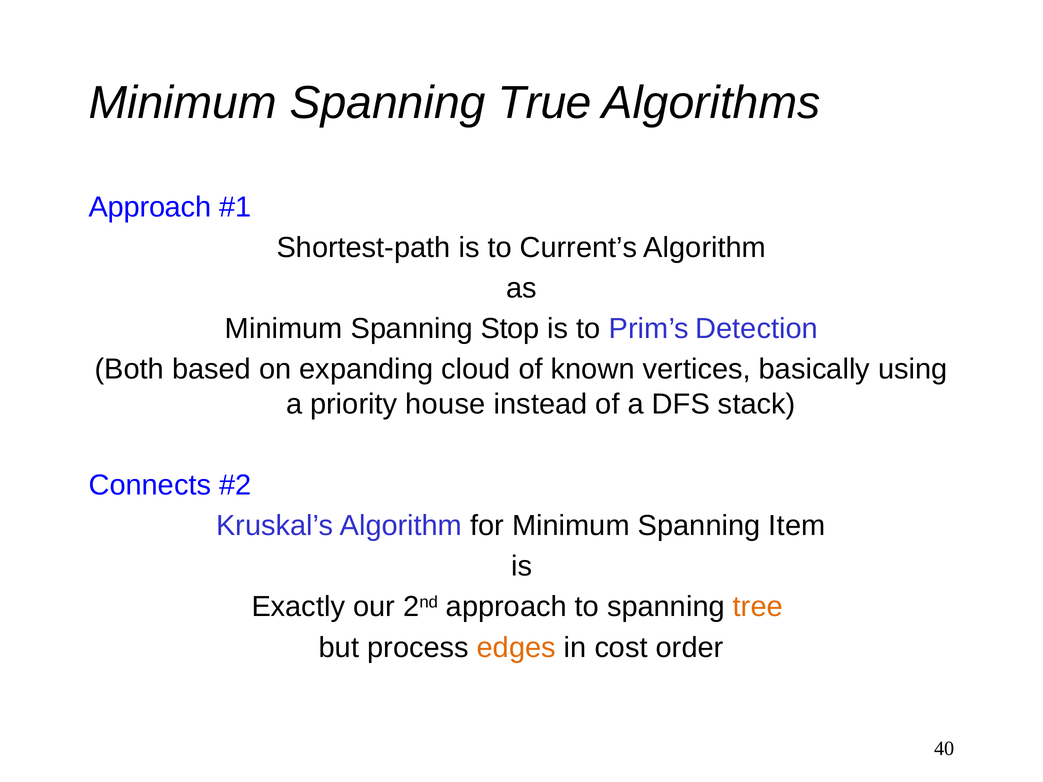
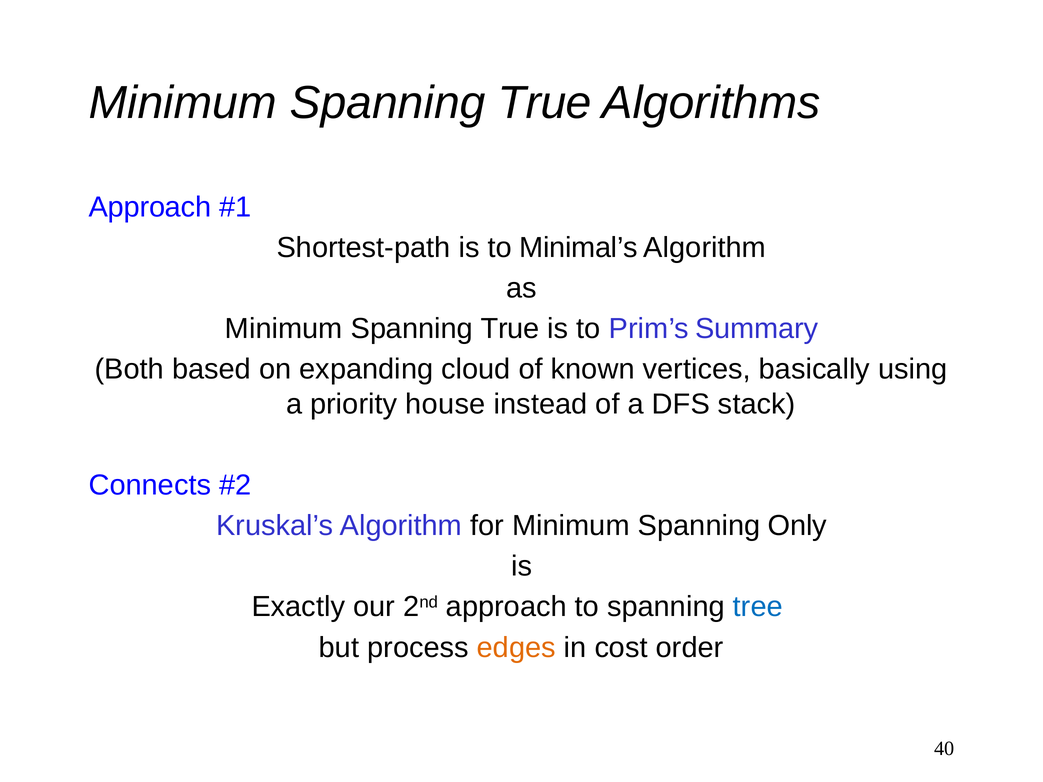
Current’s: Current’s -> Minimal’s (579, 248)
Stop: Stop -> True (510, 329)
Detection: Detection -> Summary (757, 329)
Item: Item -> Only (797, 526)
tree colour: orange -> blue (758, 607)
